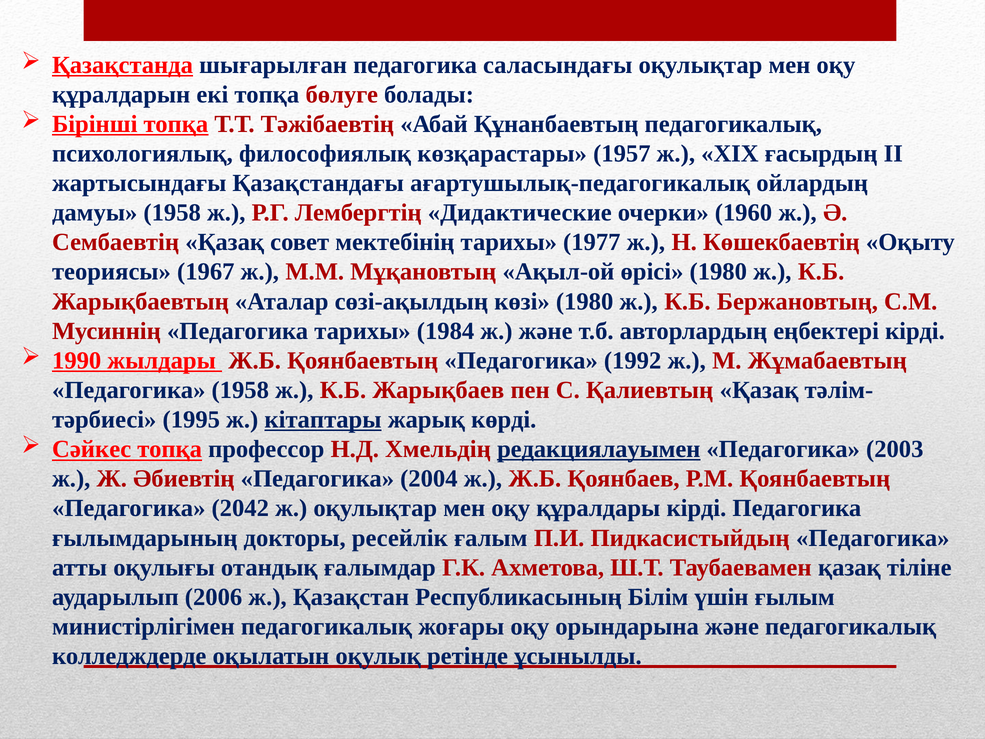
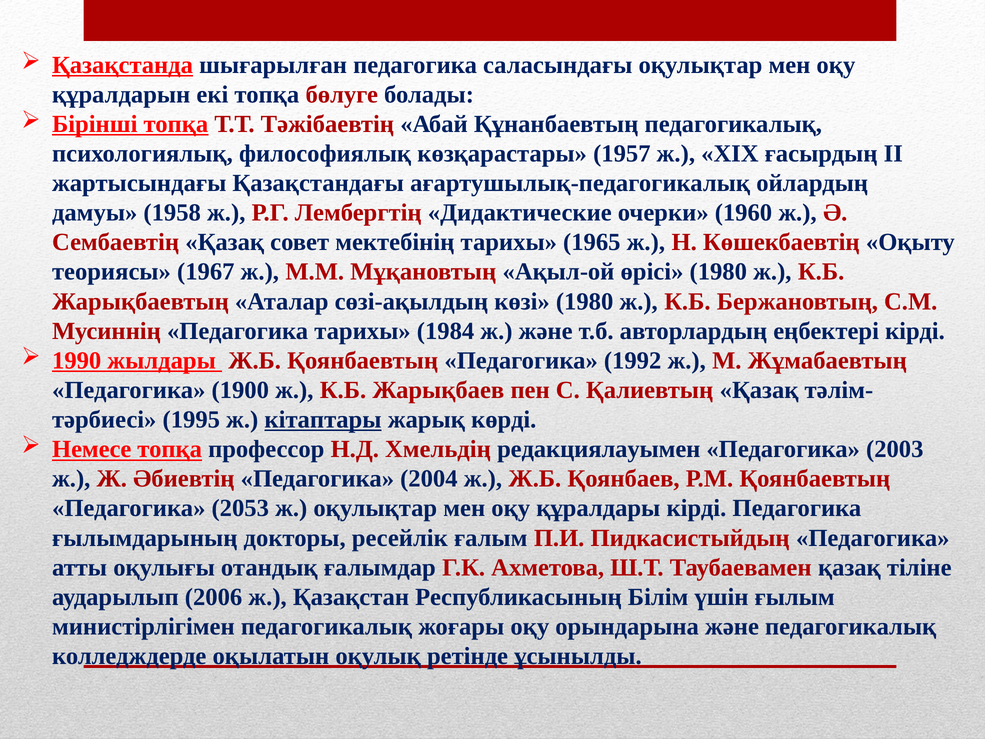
1977: 1977 -> 1965 (592, 242)
Педагогика 1958: 1958 -> 1900 (240, 390)
Сәйкес: Сәйкес -> Немесе (92, 449)
редакциялауымен underline: present -> none (599, 449)
2042: 2042 -> 2053 (240, 508)
